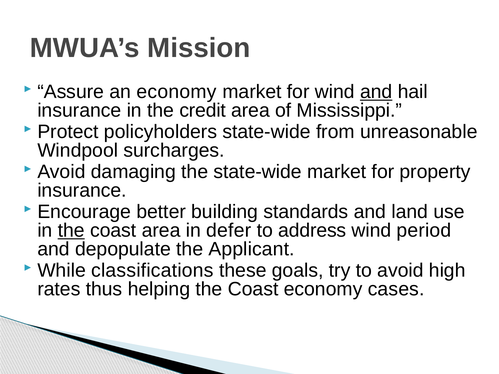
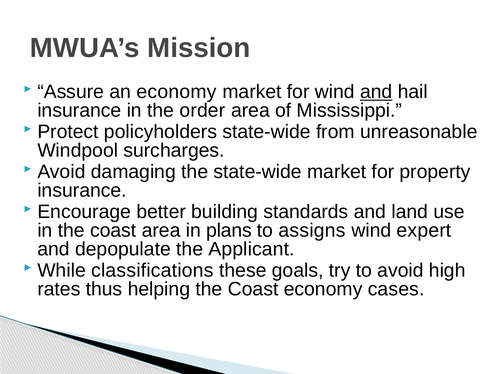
credit: credit -> order (202, 110)
the underline: present -> none (71, 231)
defer: defer -> plans (229, 231)
address: address -> assigns (312, 231)
period: period -> expert (424, 231)
